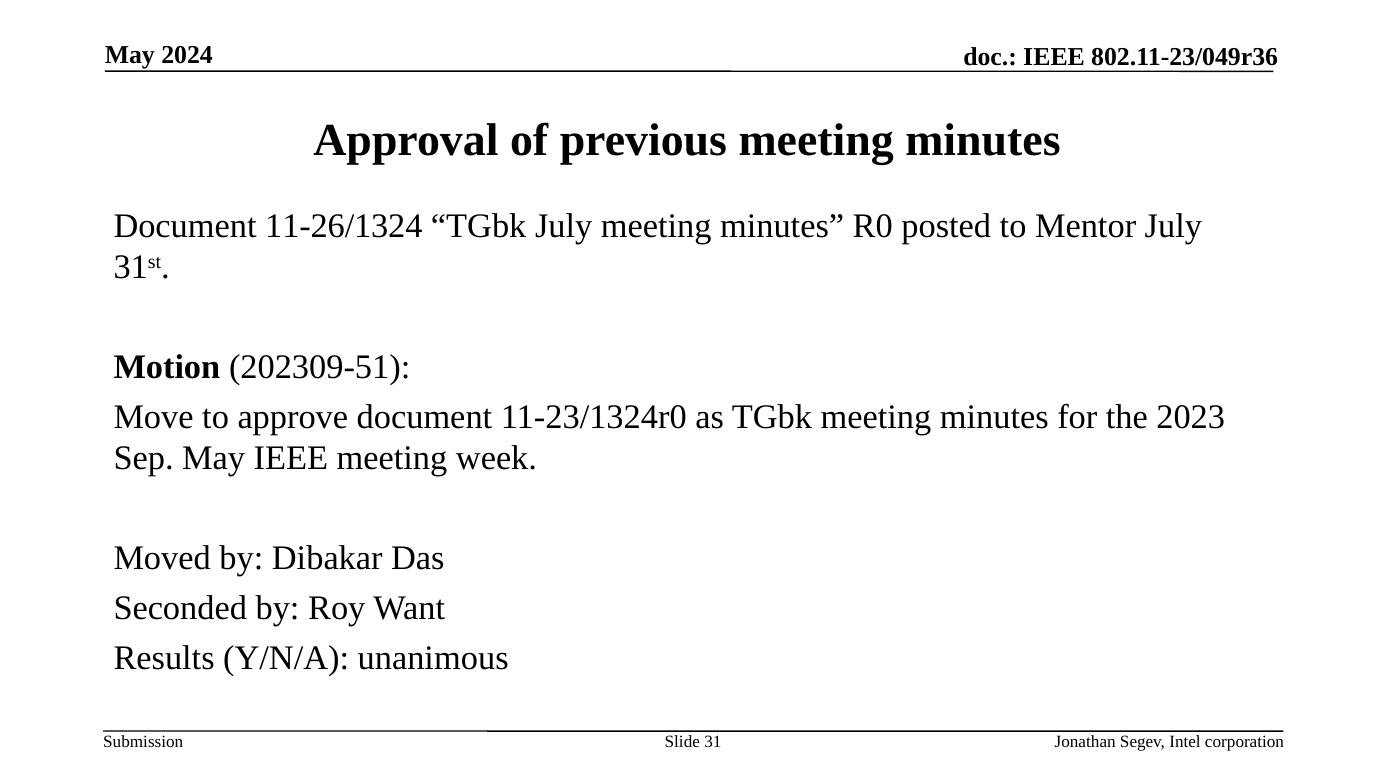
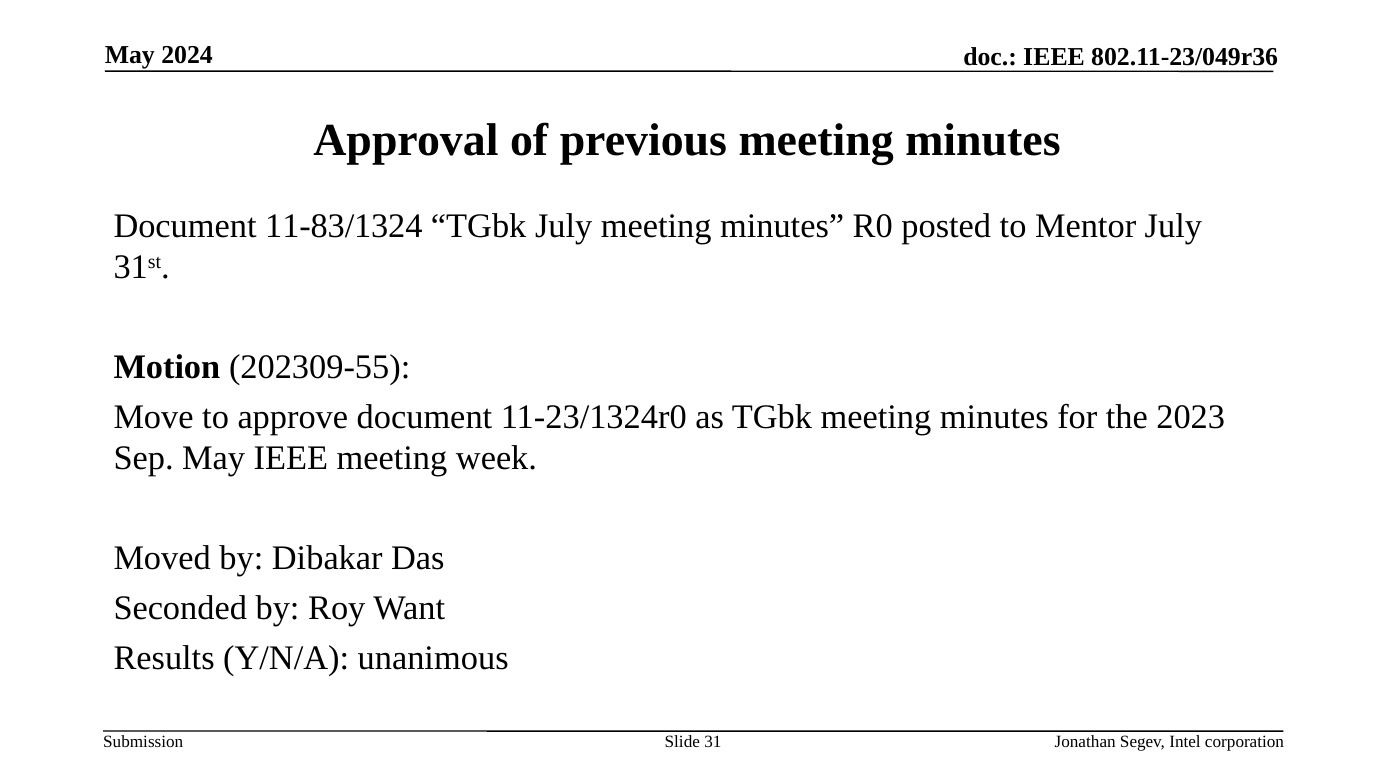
11-26/1324: 11-26/1324 -> 11-83/1324 (344, 226)
202309-51: 202309-51 -> 202309-55 (320, 367)
